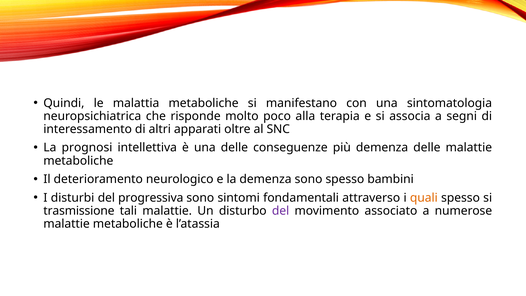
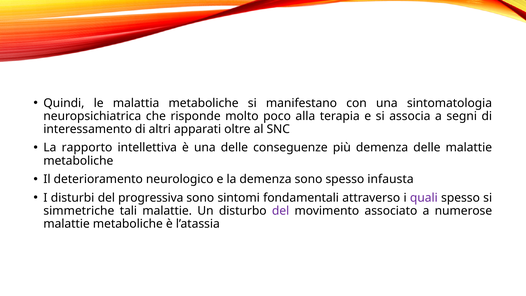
prognosi: prognosi -> rapporto (87, 148)
bambini: bambini -> infausta (390, 179)
quali colour: orange -> purple (424, 198)
trasmissione: trasmissione -> simmetriche (79, 211)
